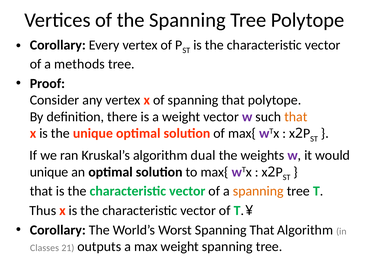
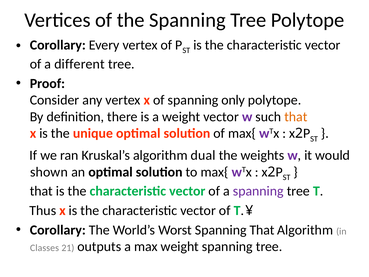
methods: methods -> different (80, 64)
of spanning that: that -> only (233, 100)
unique: unique -> shown (49, 172)
spanning colour: orange -> purple (258, 191)
